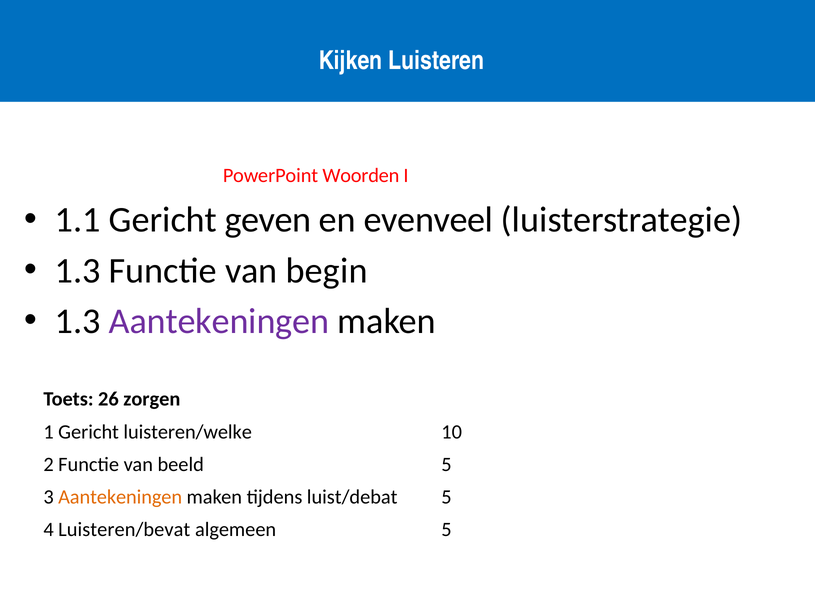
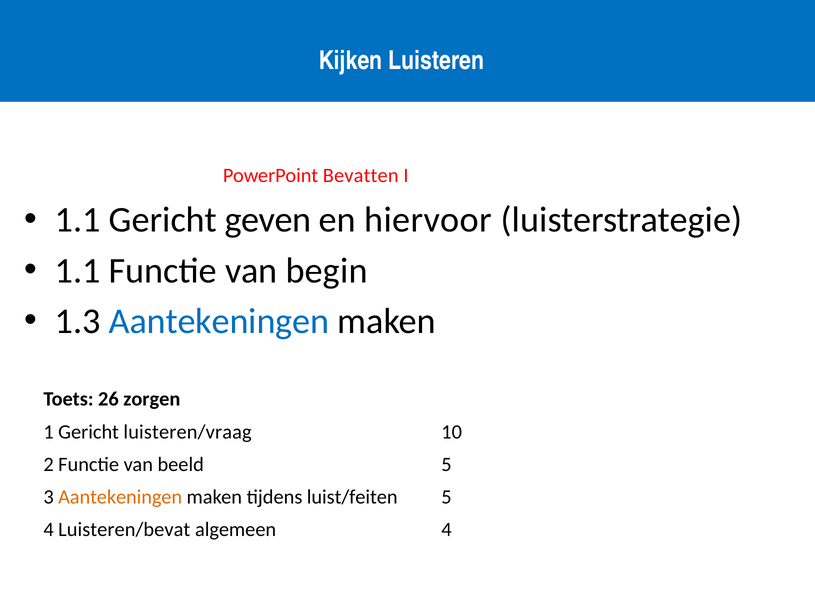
Woorden: Woorden -> Bevatten (361, 176)
evenveel: evenveel -> hiervoor (428, 220)
1.3: 1.3 -> 1.1 (78, 271)
Aantekeningen colour: purple -> blue (219, 322)
luisteren/welke: luisteren/welke -> luisteren/vraag (188, 432)
luist/debat: luist/debat -> luist/feiten (352, 497)
algemeen 5: 5 -> 4 (446, 530)
